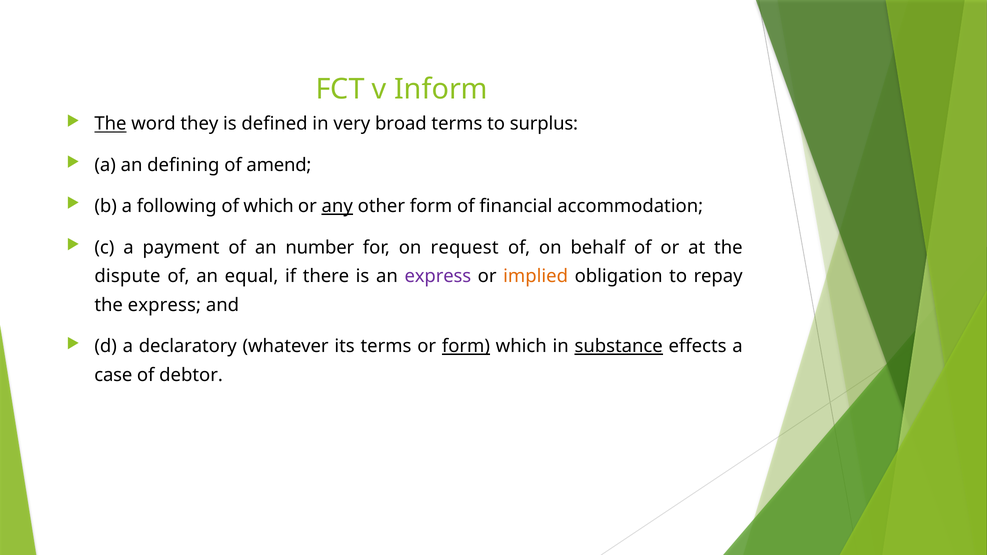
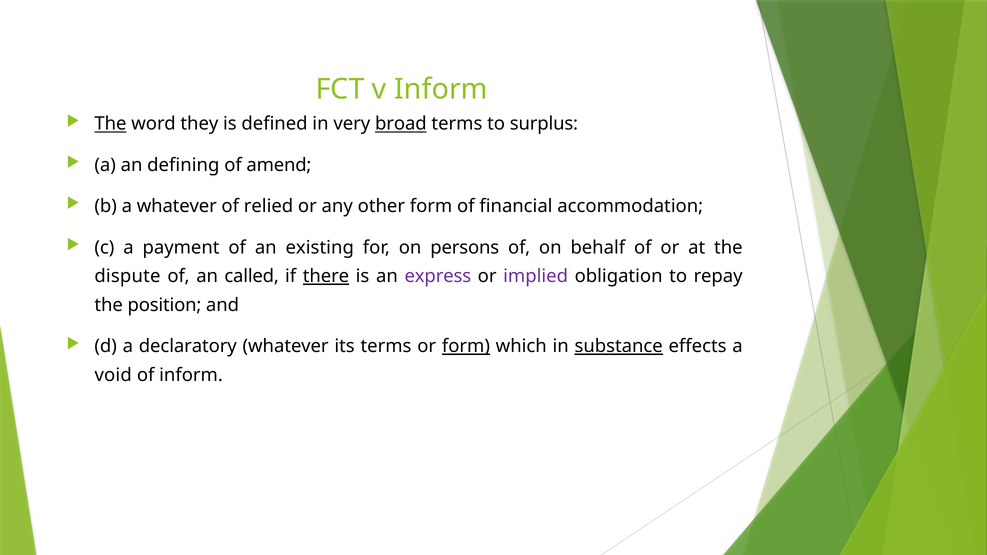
broad underline: none -> present (401, 124)
a following: following -> whatever (177, 206)
of which: which -> relied (269, 206)
any underline: present -> none (337, 206)
number: number -> existing (320, 248)
request: request -> persons (465, 248)
equal: equal -> called (252, 276)
there underline: none -> present (326, 276)
implied colour: orange -> purple (536, 276)
the express: express -> position (164, 305)
case: case -> void (113, 375)
of debtor: debtor -> inform (191, 375)
